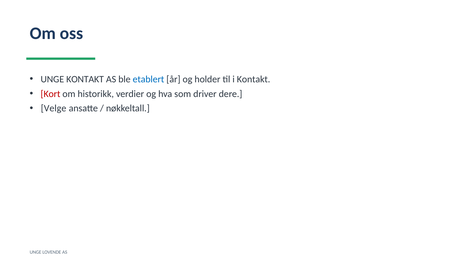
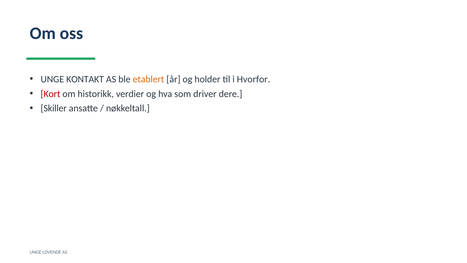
etablert colour: blue -> orange (148, 79)
i Kontakt: Kontakt -> Hvorfor (254, 79)
Velge: Velge -> Skiller (54, 108)
